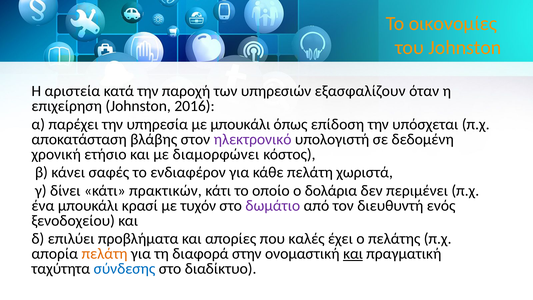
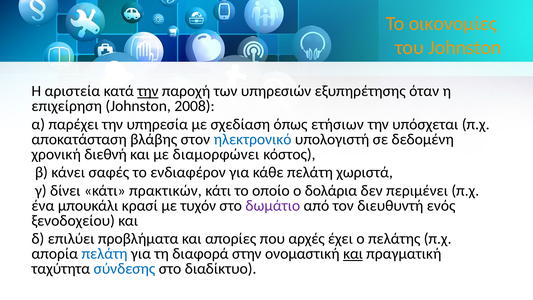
την underline: none -> present (148, 91)
εξασφαλίζουν: εξασφαλίζουν -> εξυπηρέτησης (360, 91)
2016: 2016 -> 2008 (195, 106)
με μπουκάλι: μπουκάλι -> σχεδίαση (240, 124)
επίδοση: επίδοση -> ετήσιων (337, 124)
ηλεκτρονικό colour: purple -> blue (253, 139)
ετήσιο: ετήσιο -> διεθνή (106, 154)
καλές: καλές -> αρχές (307, 239)
πελάτη colour: orange -> blue (105, 254)
